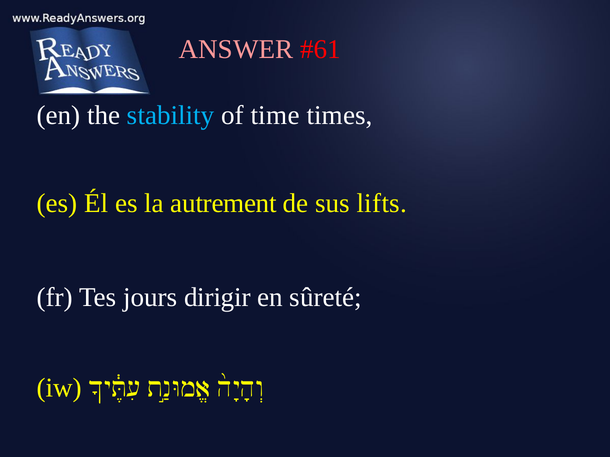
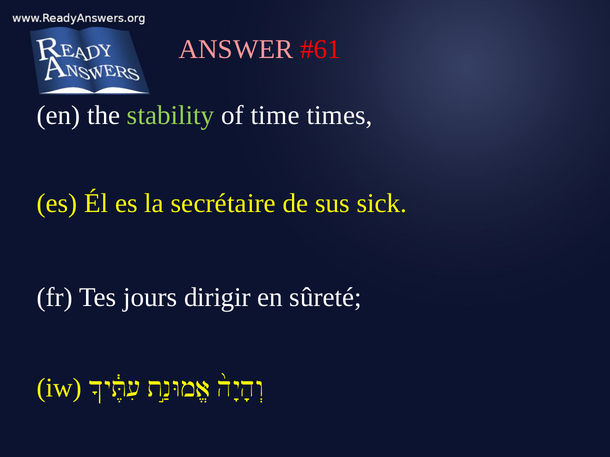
stability colour: light blue -> light green (171, 115)
autrement: autrement -> secrétaire (223, 204)
lifts: lifts -> sick (382, 204)
